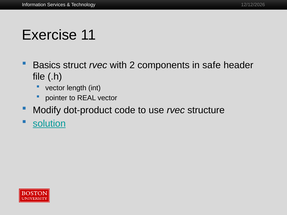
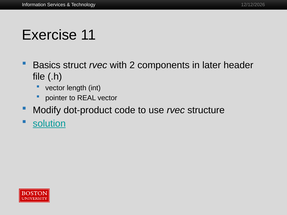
safe: safe -> later (212, 65)
